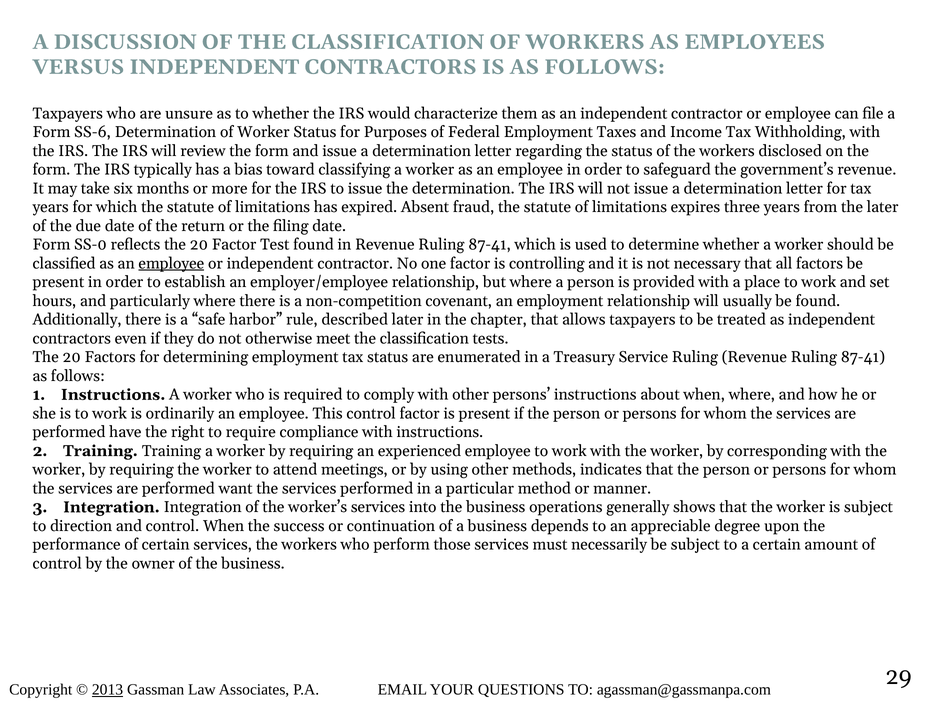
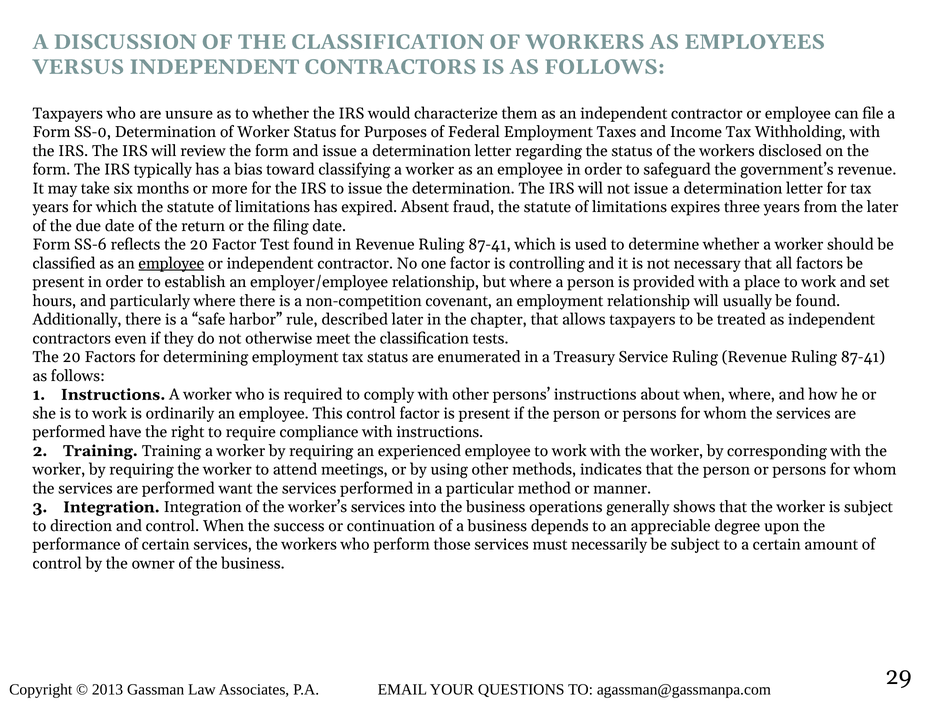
SS-6: SS-6 -> SS-0 (93, 132)
SS-0: SS-0 -> SS-6 (90, 245)
2013 underline: present -> none (108, 689)
